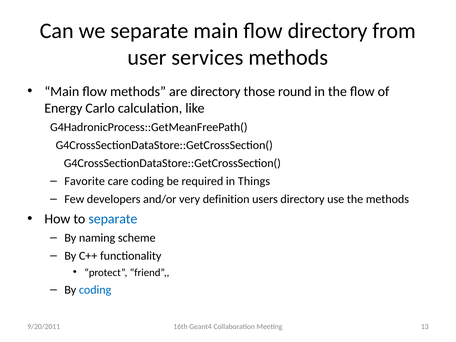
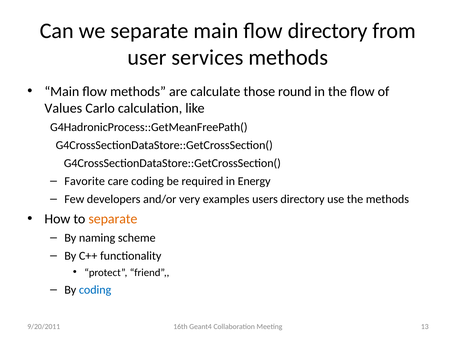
are directory: directory -> calculate (215, 91)
Energy: Energy -> Values (63, 108)
Things: Things -> Energy (254, 181)
definition: definition -> examples (226, 199)
separate colour: blue -> orange (113, 219)
